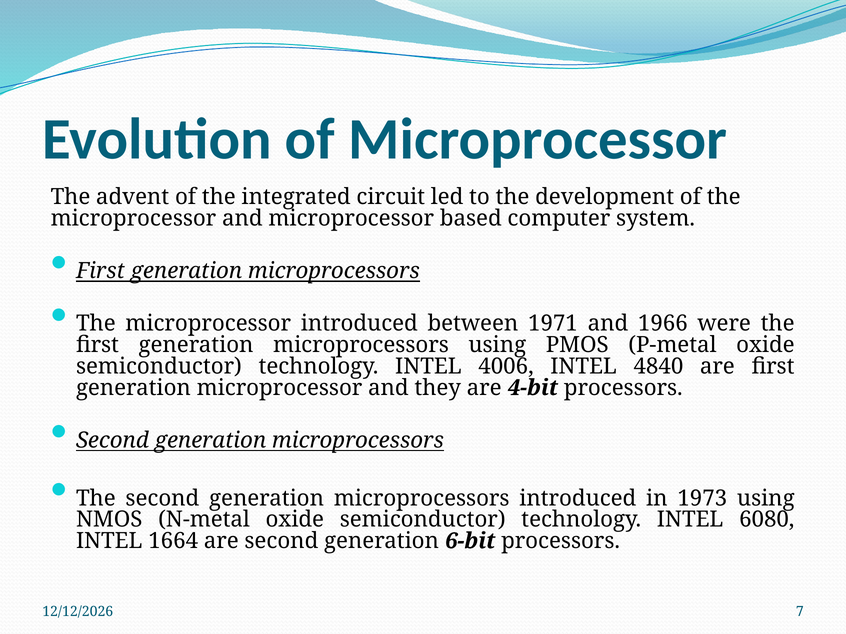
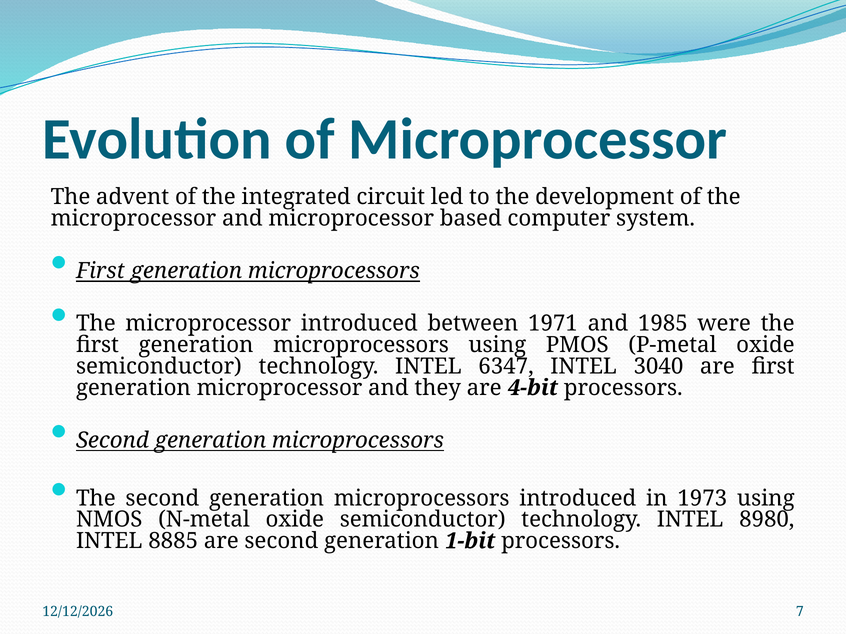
1966: 1966 -> 1985 (663, 324)
4006: 4006 -> 6347 (506, 367)
4840: 4840 -> 3040 (658, 367)
6080: 6080 -> 8980 (767, 520)
1664: 1664 -> 8885 (173, 541)
6-bit: 6-bit -> 1-bit (470, 541)
